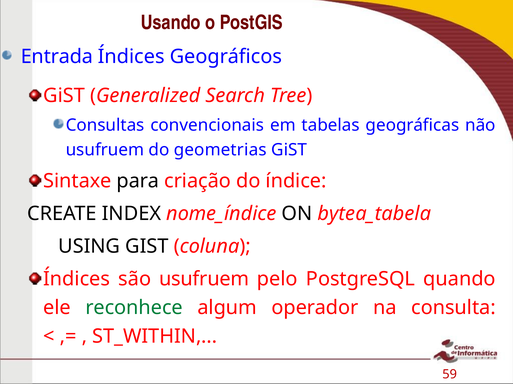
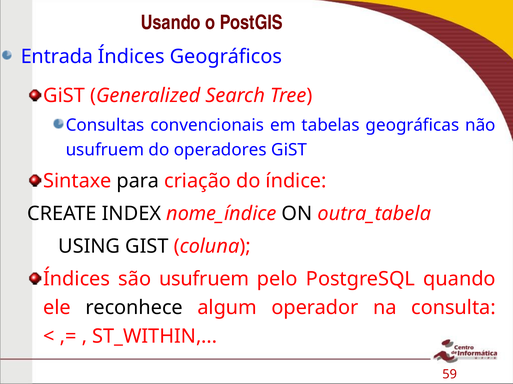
geometrias: geometrias -> operadores (220, 150)
bytea_tabela: bytea_tabela -> outra_tabela (374, 214)
reconhece colour: green -> black (134, 308)
